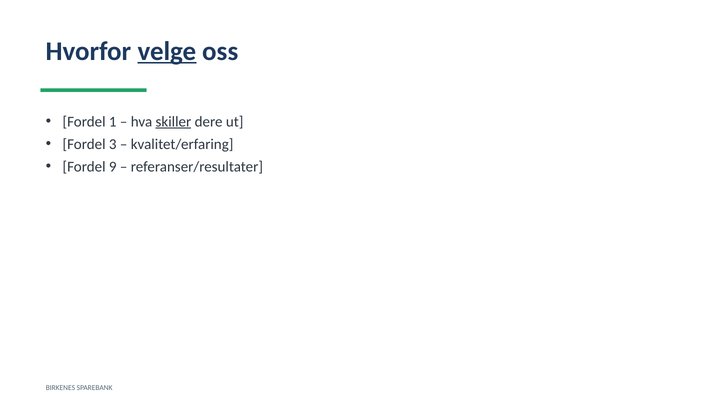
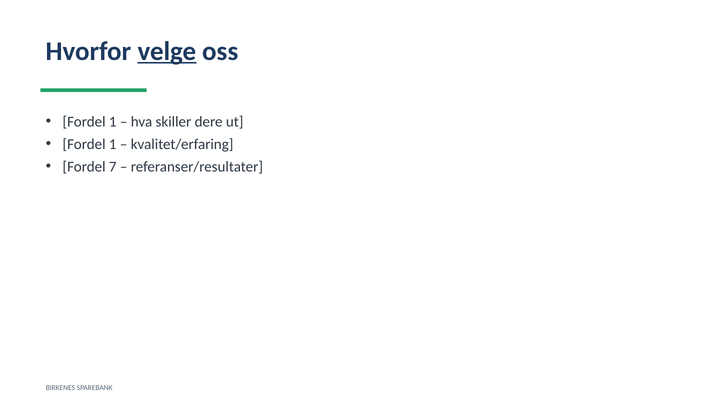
skiller underline: present -> none (173, 122)
3: 3 -> 1 (113, 144)
9: 9 -> 7 (113, 167)
